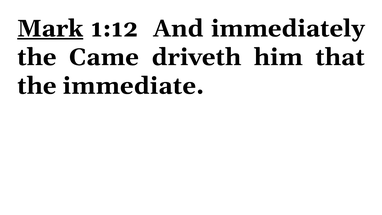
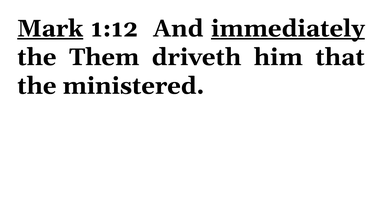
immediately underline: none -> present (288, 29)
Came: Came -> Them (104, 57)
immediate: immediate -> ministered (133, 86)
